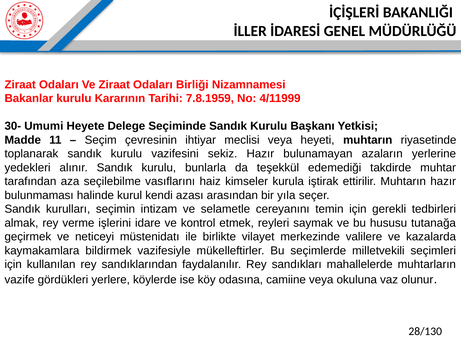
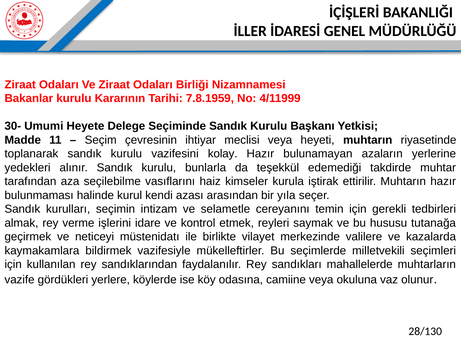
sekiz: sekiz -> kolay (223, 154)
